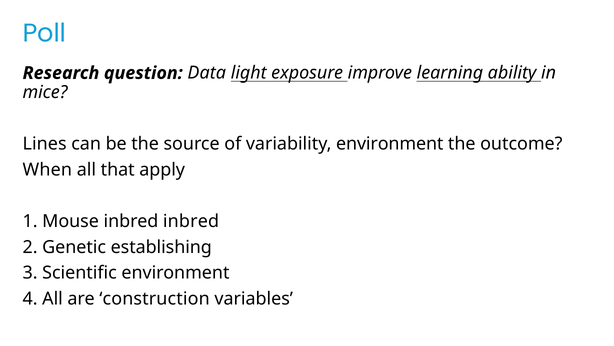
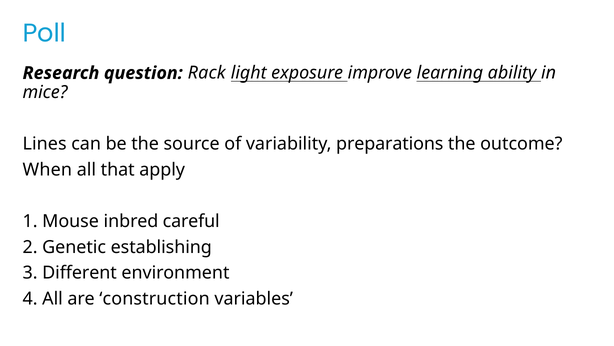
Data: Data -> Rack (207, 73)
variability environment: environment -> preparations (390, 144)
inbred inbred: inbred -> careful (191, 221)
Scientific: Scientific -> Different (80, 272)
